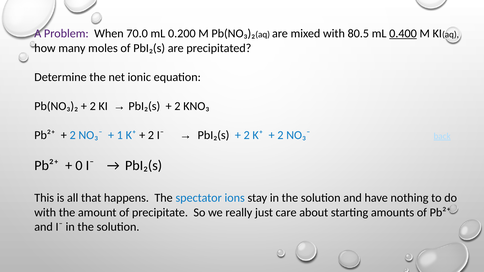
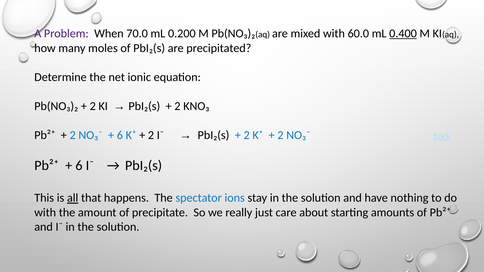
80.5: 80.5 -> 60.0 (358, 34)
1: 1 -> 6 (120, 135)
0: 0 -> 6 (79, 166)
all underline: none -> present (73, 198)
